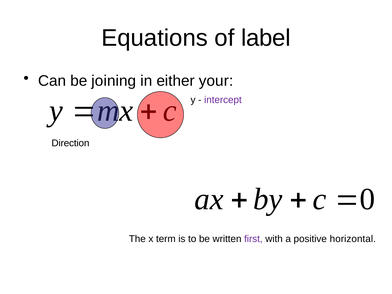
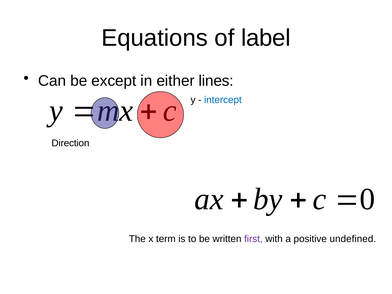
joining: joining -> except (114, 81)
your: your -> lines (216, 81)
intercept colour: purple -> blue (223, 100)
horizontal: horizontal -> undefined (353, 239)
